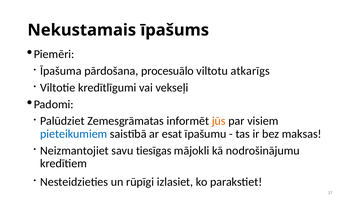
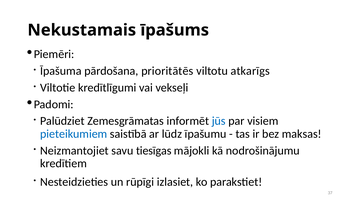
procesuālo: procesuālo -> prioritātēs (167, 71)
jūs colour: orange -> blue (219, 121)
esat: esat -> lūdz (172, 134)
